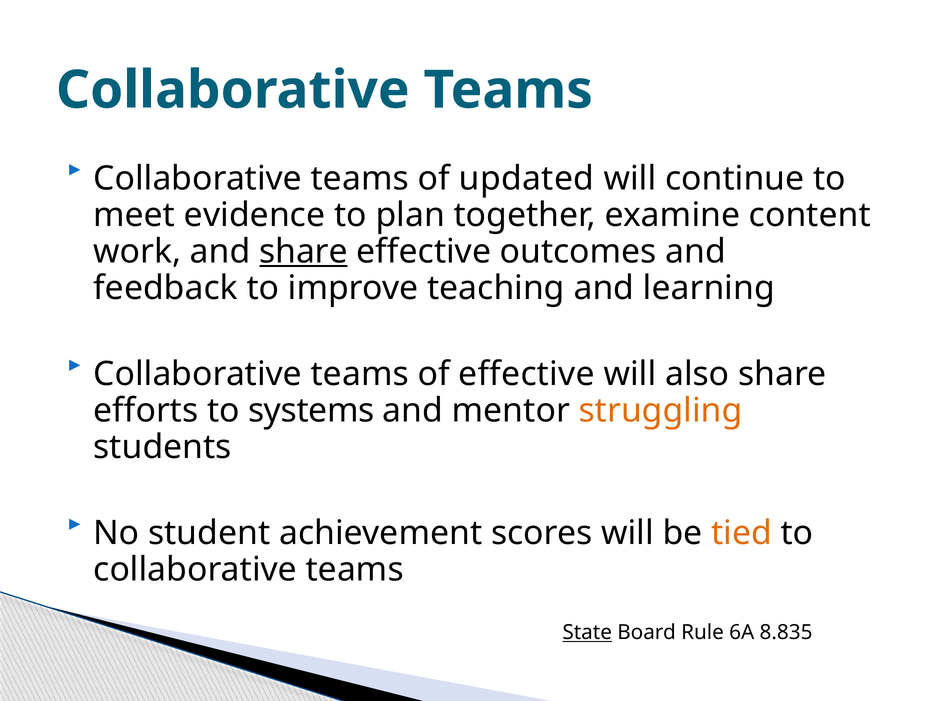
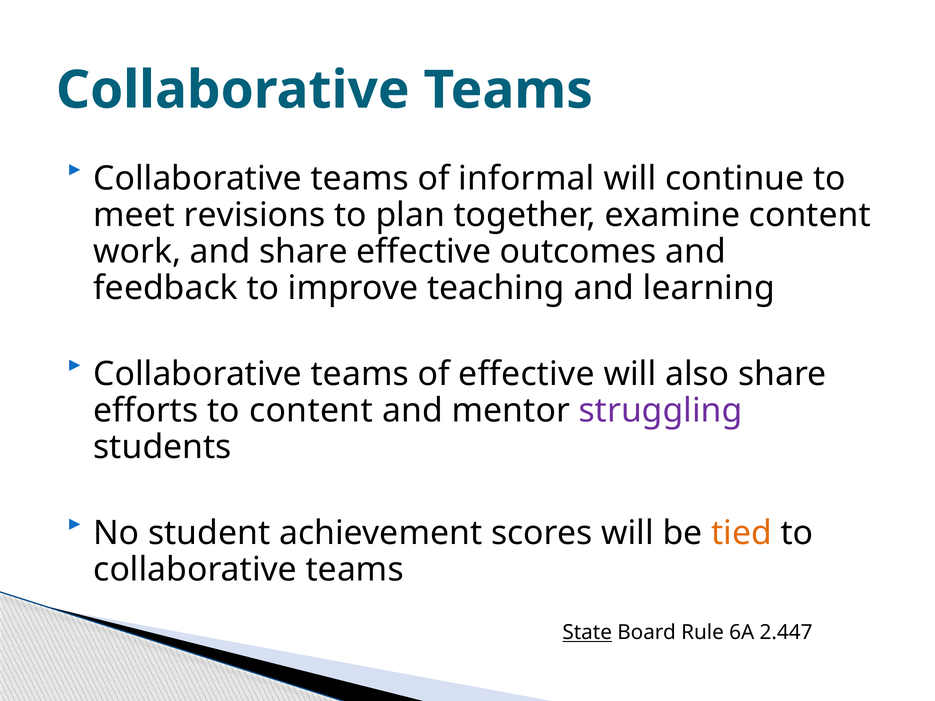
updated: updated -> informal (527, 179)
evidence: evidence -> revisions (255, 215)
share underline: present -> none (304, 252)
to systems: systems -> content (311, 411)
struggling colour: orange -> purple (661, 411)
8.835: 8.835 -> 2.447 (786, 633)
